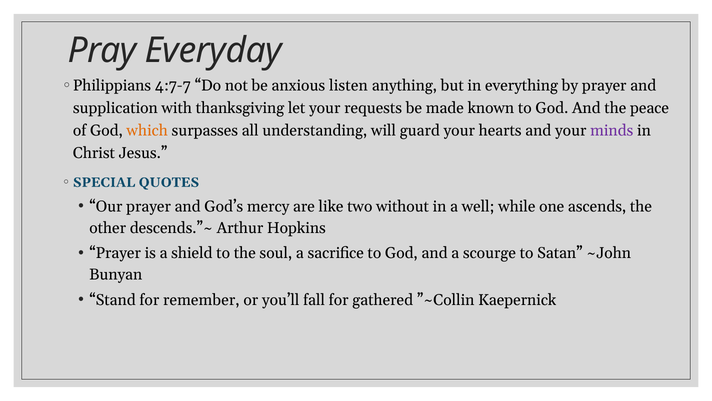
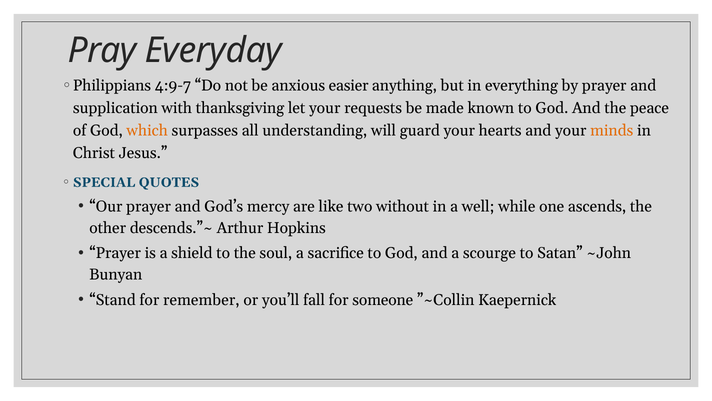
4:7-7: 4:7-7 -> 4:9-7 (173, 86)
listen: listen -> easier (349, 86)
minds colour: purple -> orange (612, 131)
gathered: gathered -> someone (383, 300)
